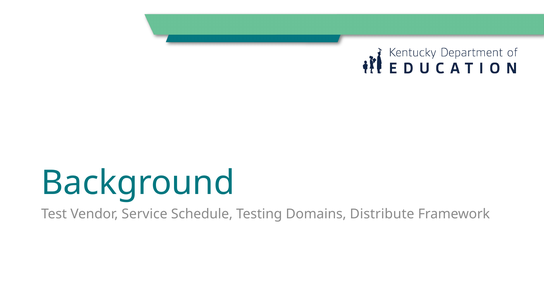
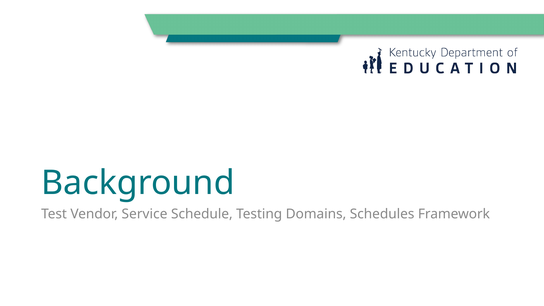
Distribute: Distribute -> Schedules (382, 214)
